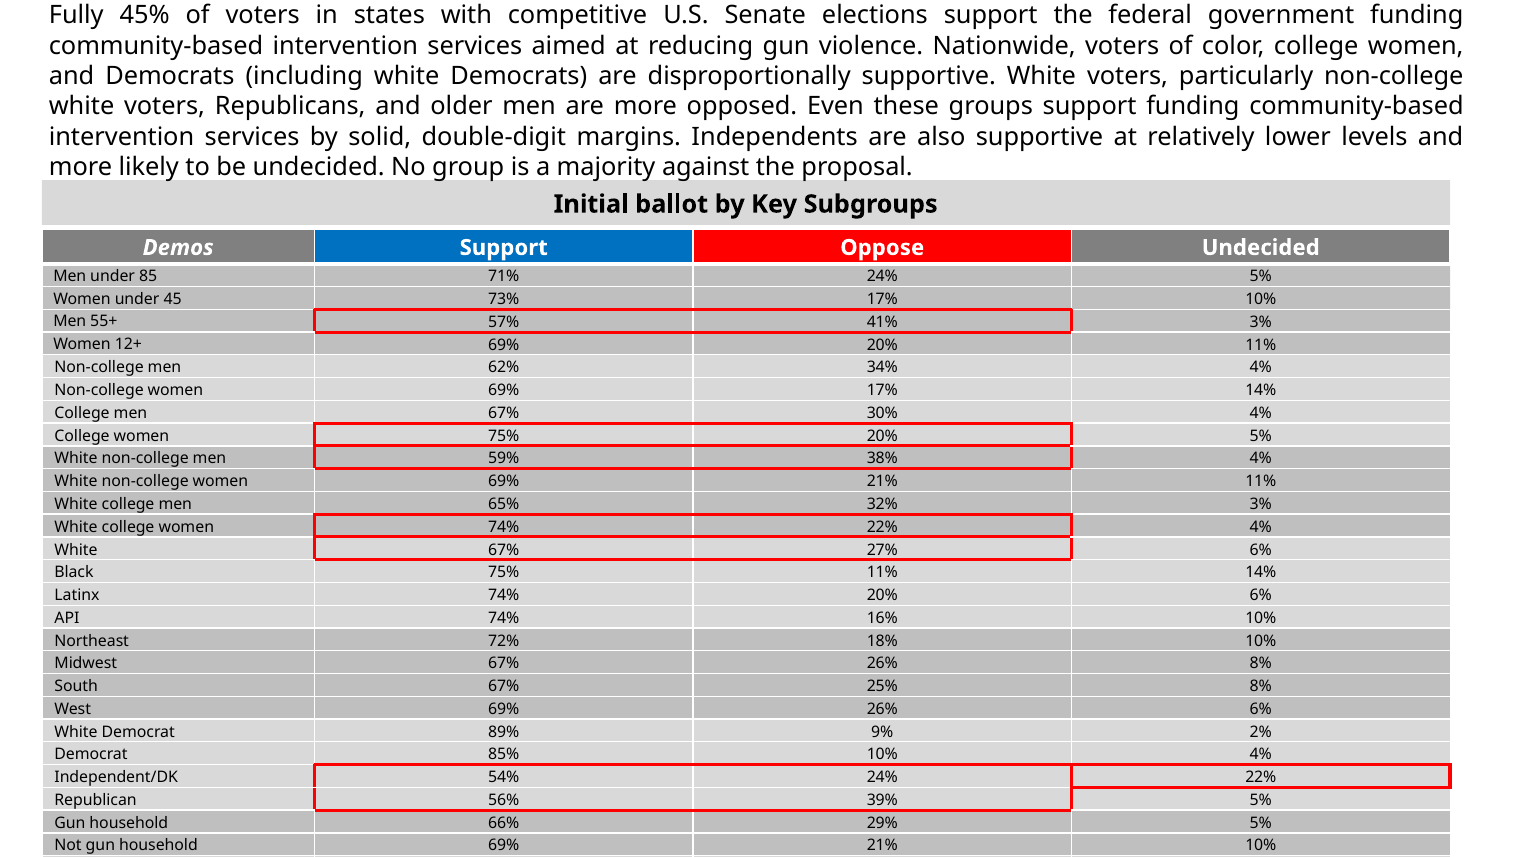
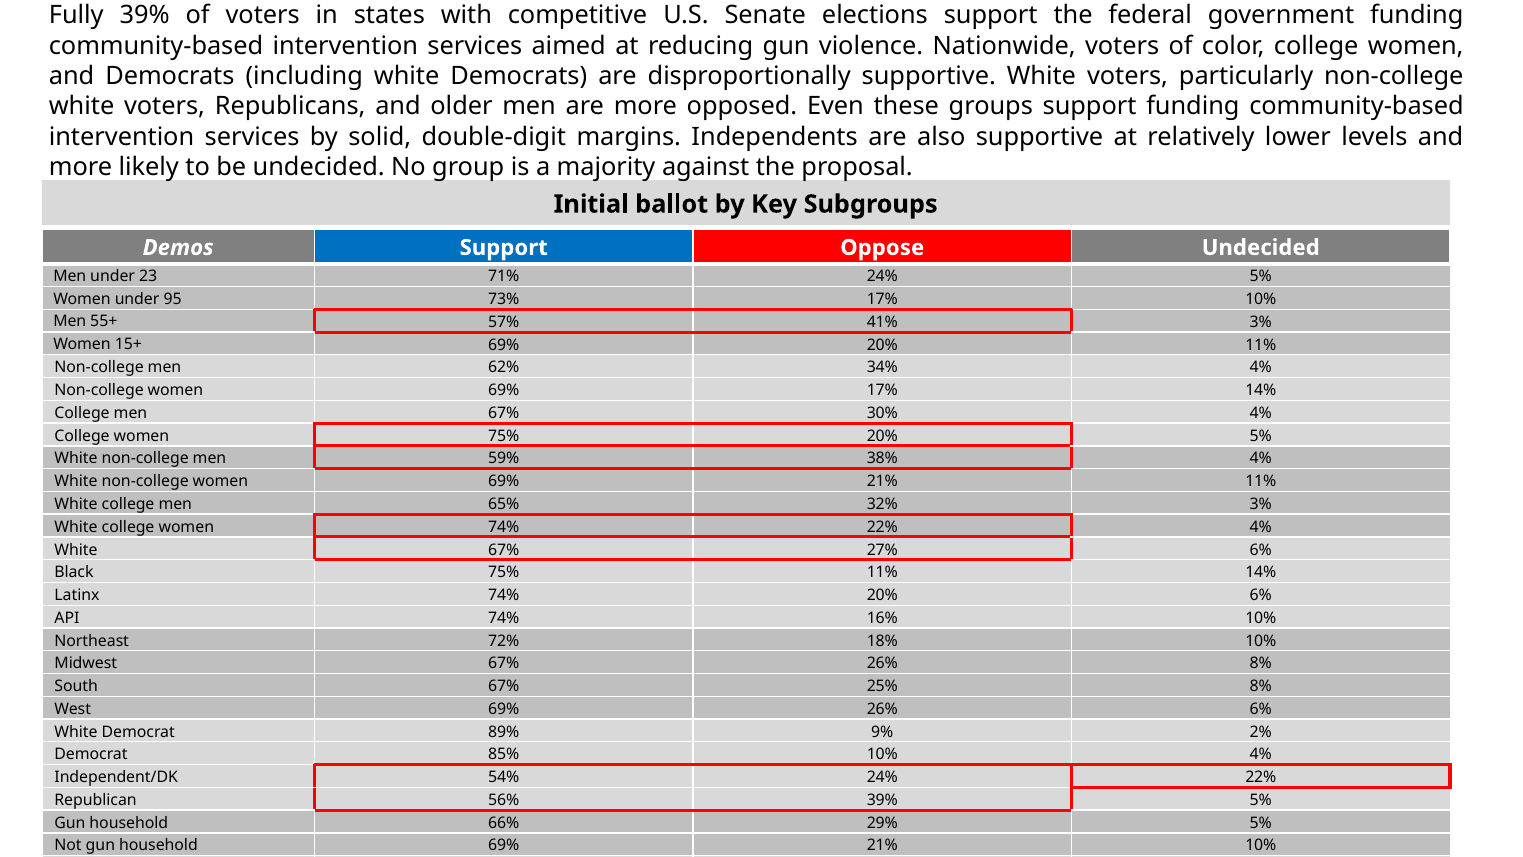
Fully 45%: 45% -> 39% (145, 15)
85: 85 -> 23 (148, 276)
45: 45 -> 95 (173, 299)
12+: 12+ -> 15+ (128, 344)
